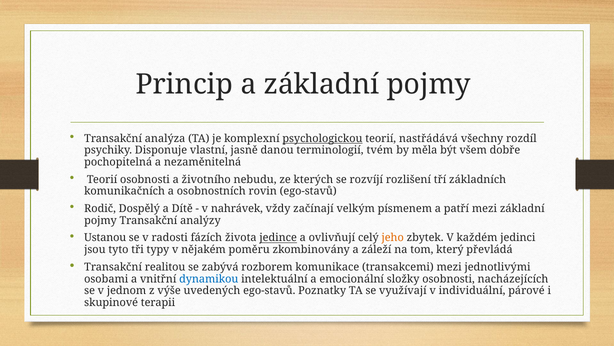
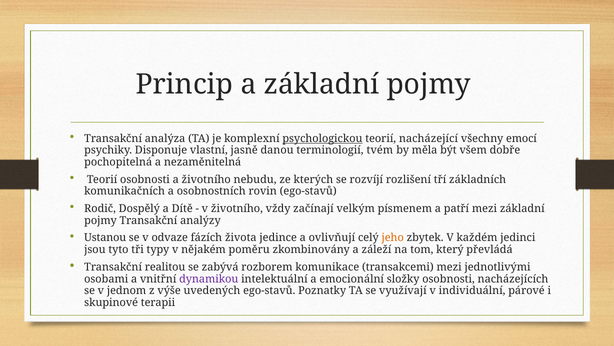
nastřádává: nastřádává -> nacházející (428, 138)
rozdíl: rozdíl -> emocí (521, 138)
v nahrávek: nahrávek -> životního (237, 208)
radosti: radosti -> odvaze (170, 237)
jedince underline: present -> none (278, 237)
dynamikou colour: blue -> purple (209, 278)
